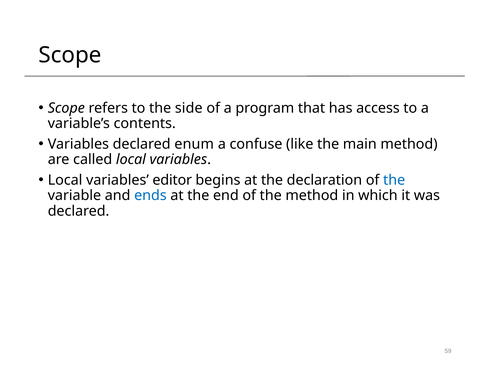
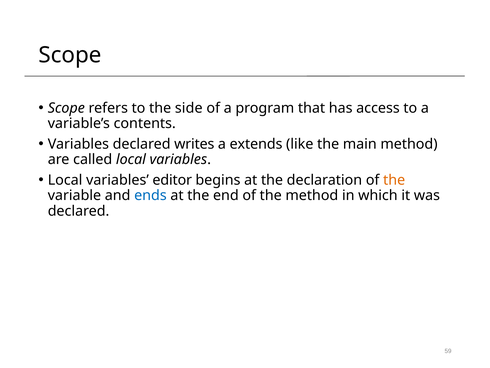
enum: enum -> writes (194, 144)
confuse: confuse -> extends (256, 144)
the colour: blue -> orange (394, 180)
